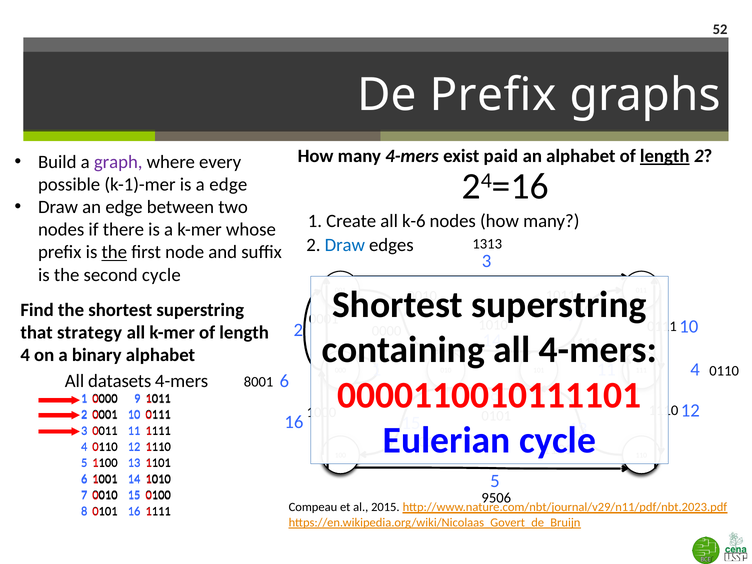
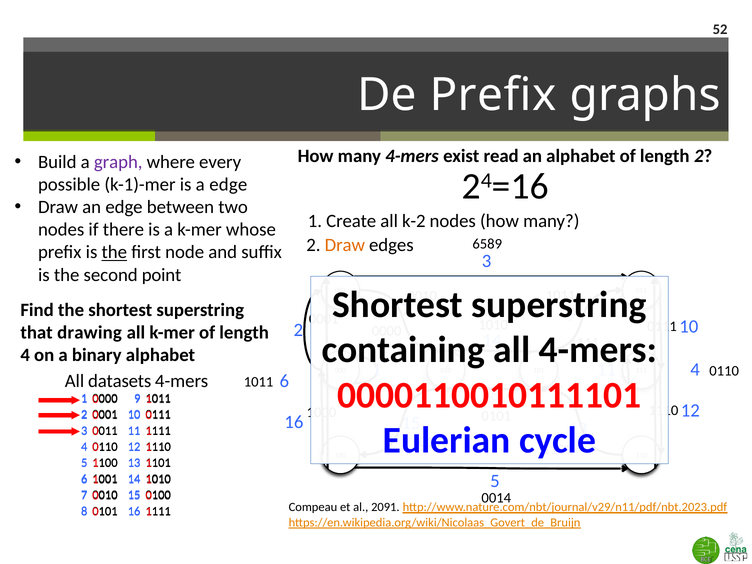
paid: paid -> read (501, 156)
length underline: present -> none (665, 156)
k-6: k-6 -> k-2 (414, 221)
Draw colour: blue -> orange (345, 245)
1313: 1313 -> 6589 (487, 244)
second cycle: cycle -> point (162, 275)
strategy: strategy -> drawing (90, 333)
8001: 8001 -> 1011 (259, 382)
9506: 9506 -> 0014 (496, 498)
2015: 2015 -> 2091 (385, 507)
